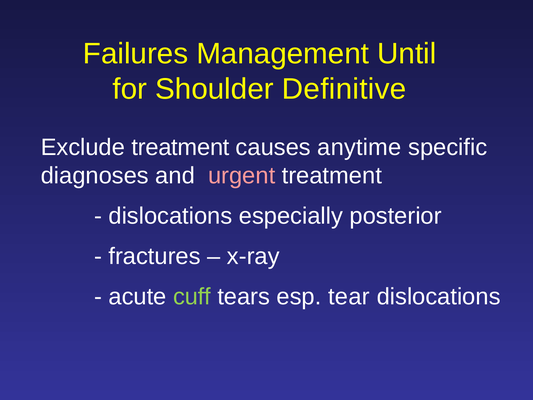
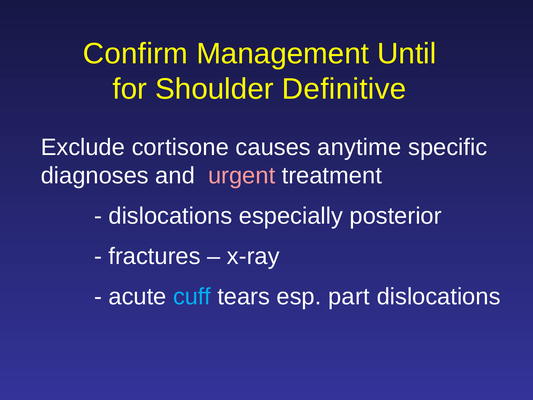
Failures: Failures -> Confirm (135, 54)
Exclude treatment: treatment -> cortisone (180, 147)
cuff colour: light green -> light blue (192, 297)
tear: tear -> part (349, 297)
